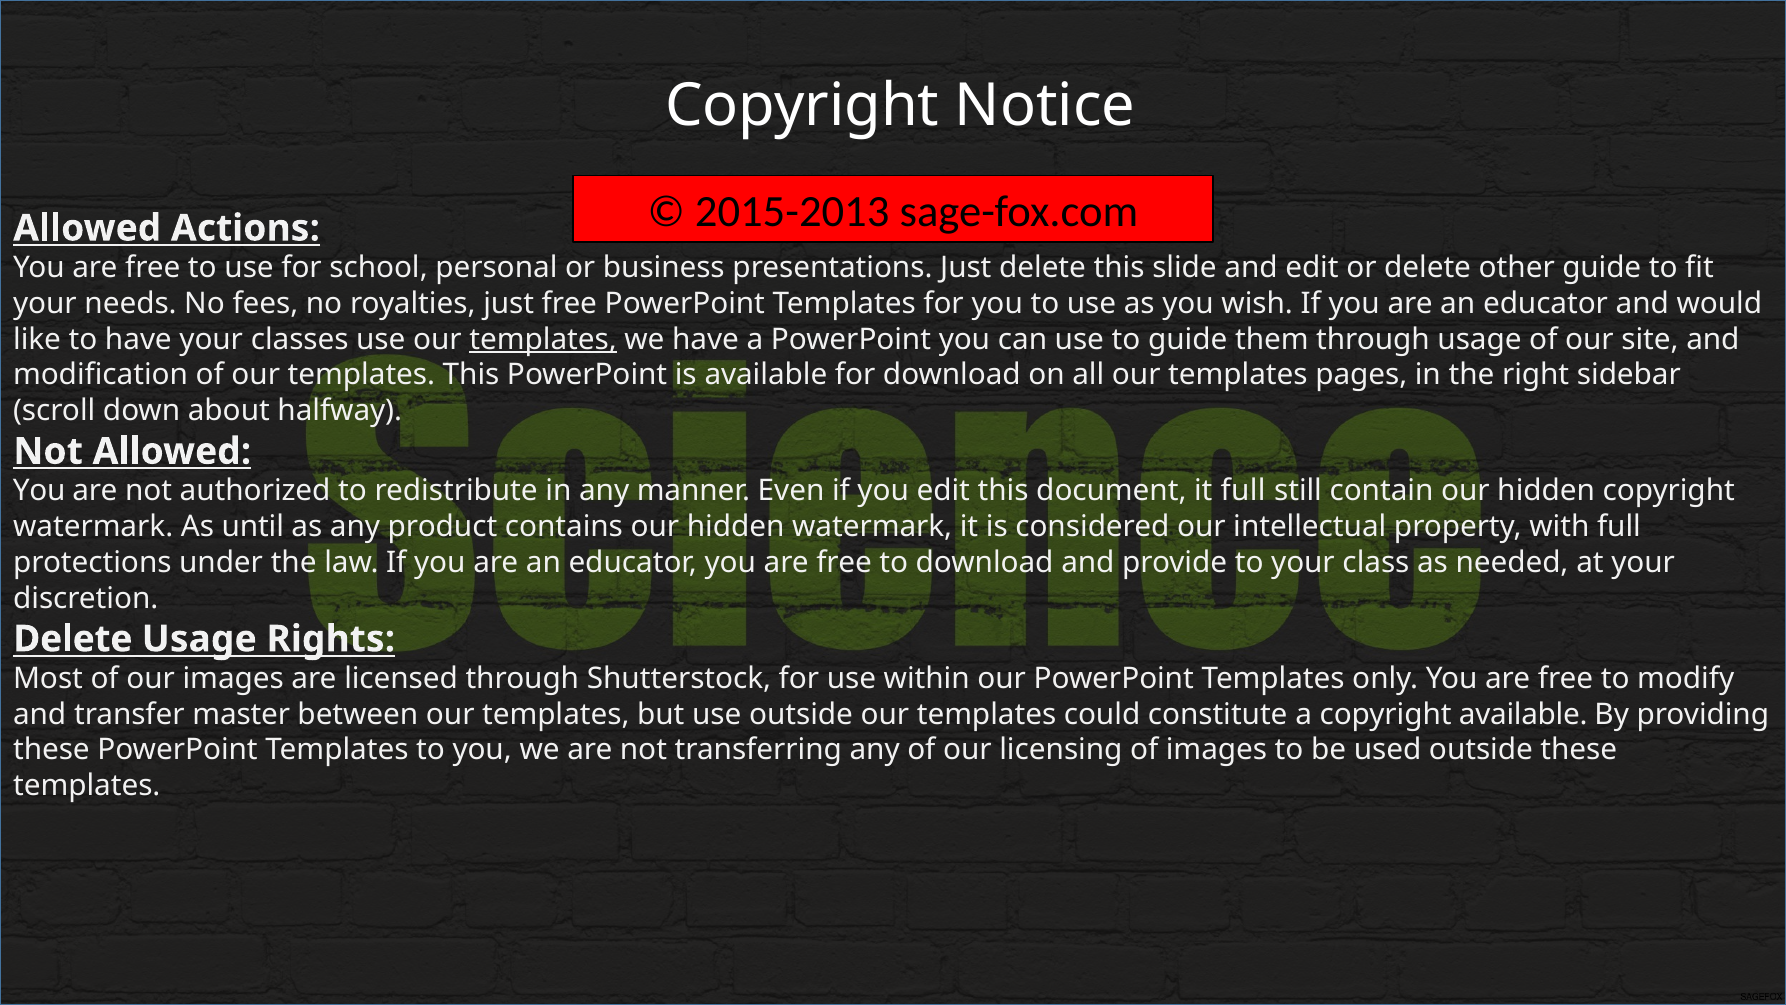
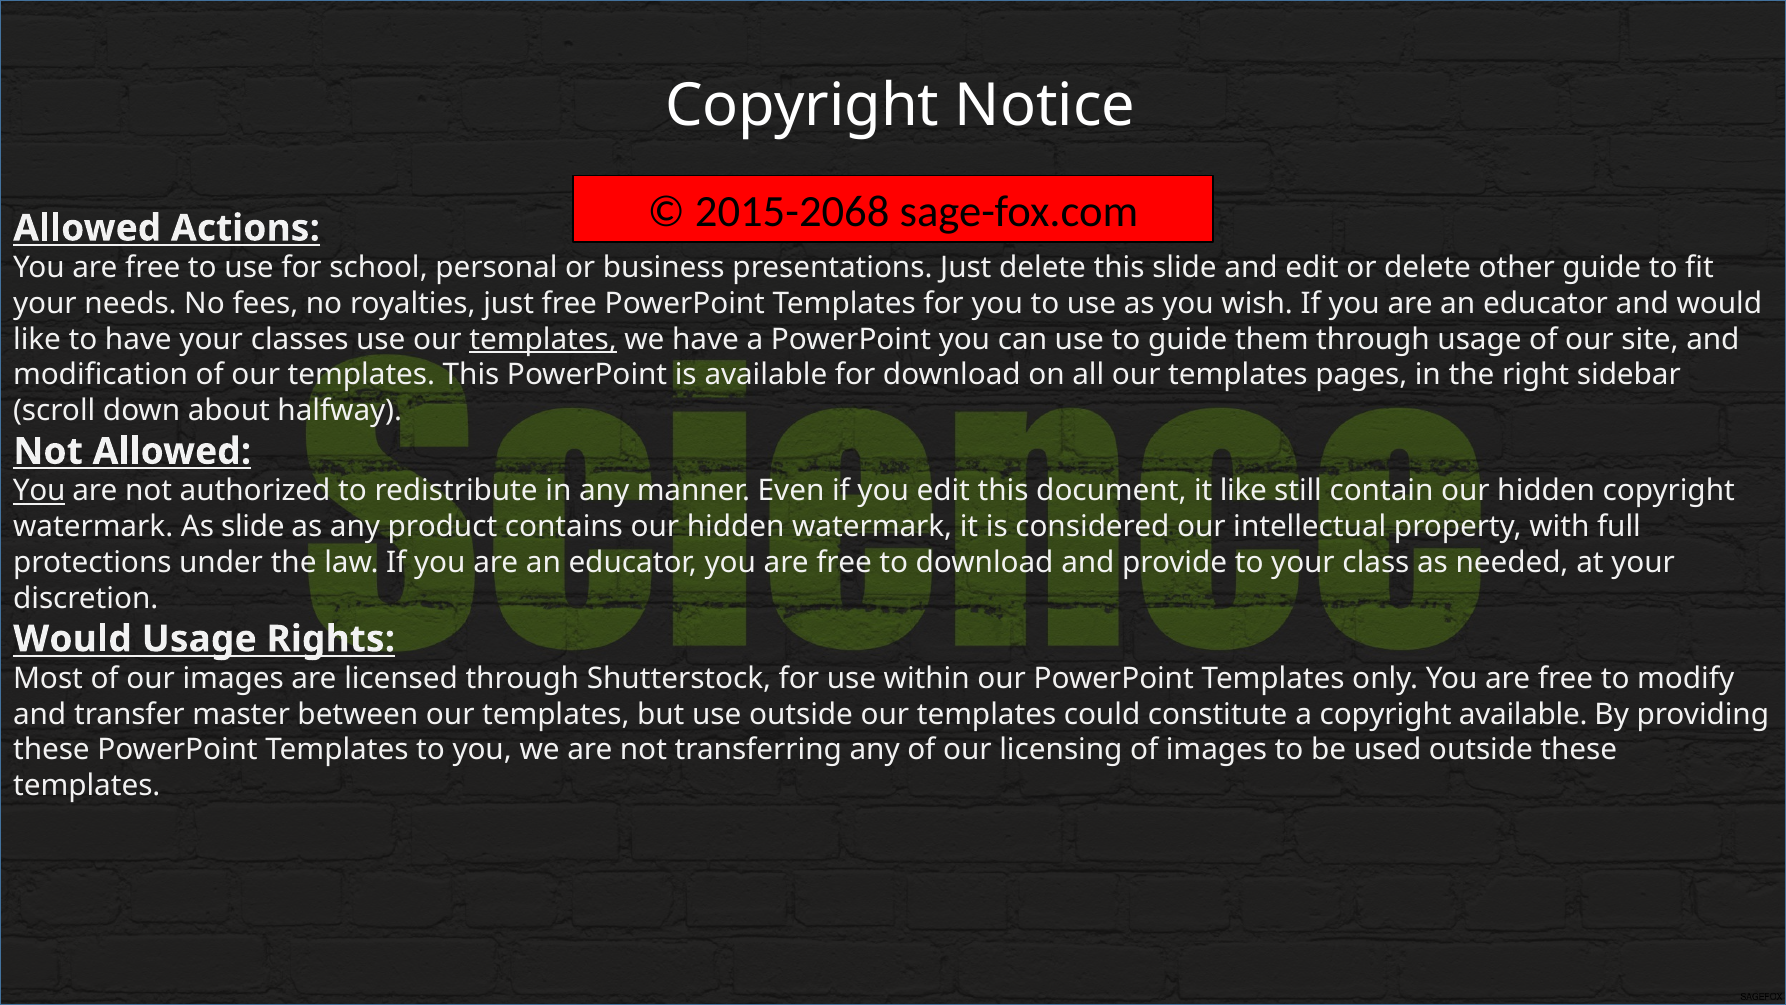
2015-2013: 2015-2013 -> 2015-2068 (792, 212)
You underline: none -> present (39, 491)
it full: full -> like (1243, 491)
As until: until -> slide (253, 527)
Delete: Delete -> Would (73, 639)
